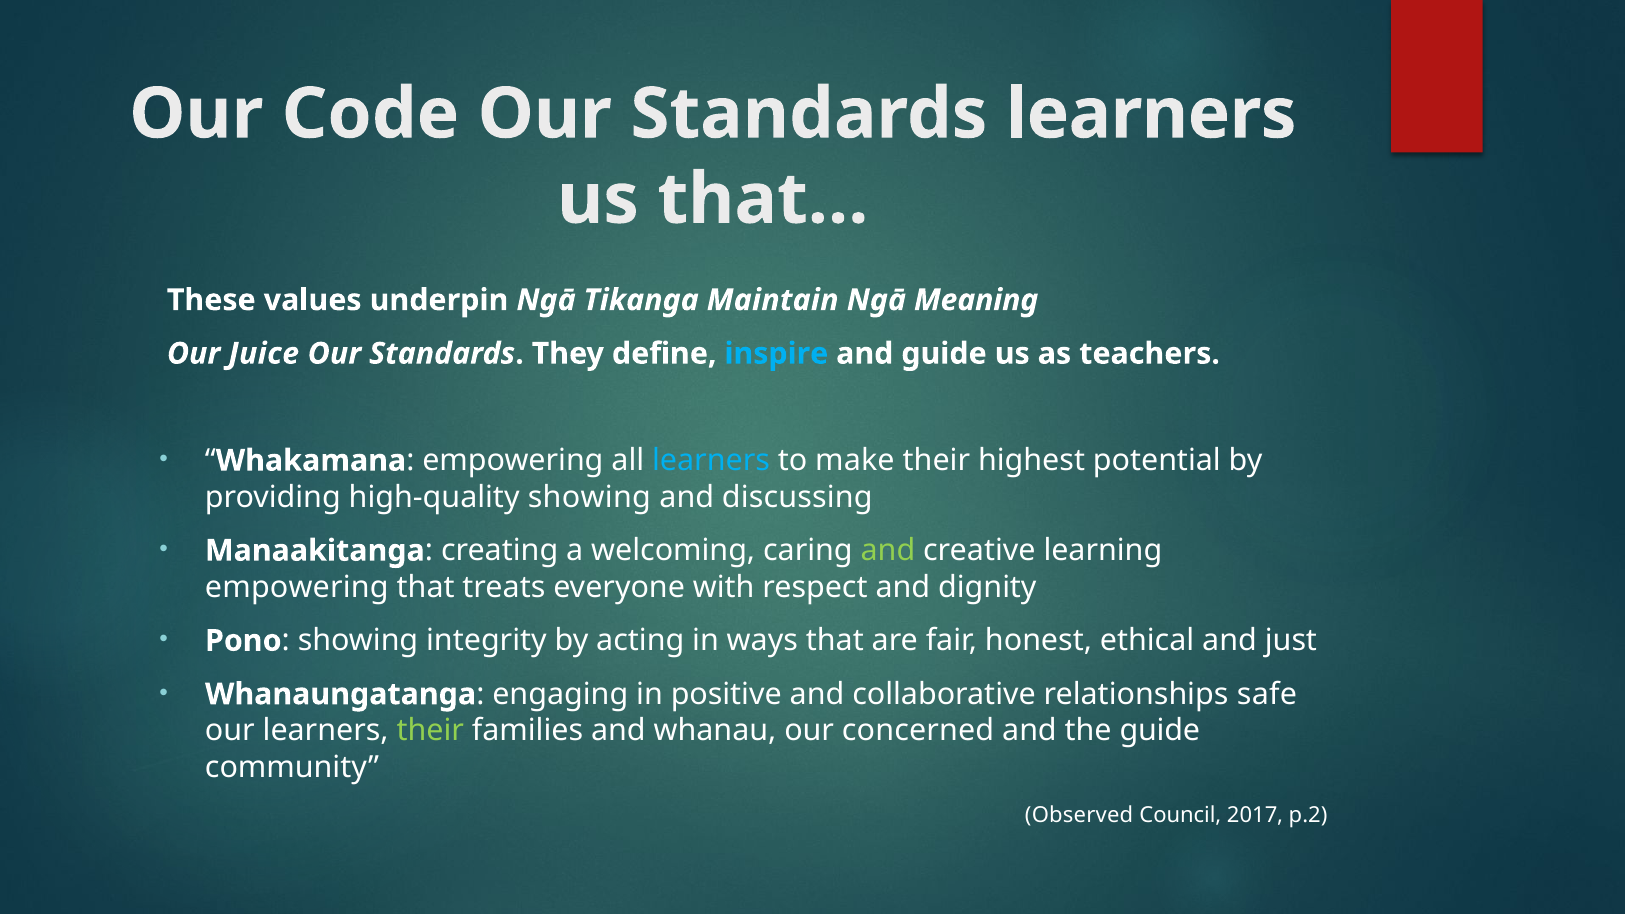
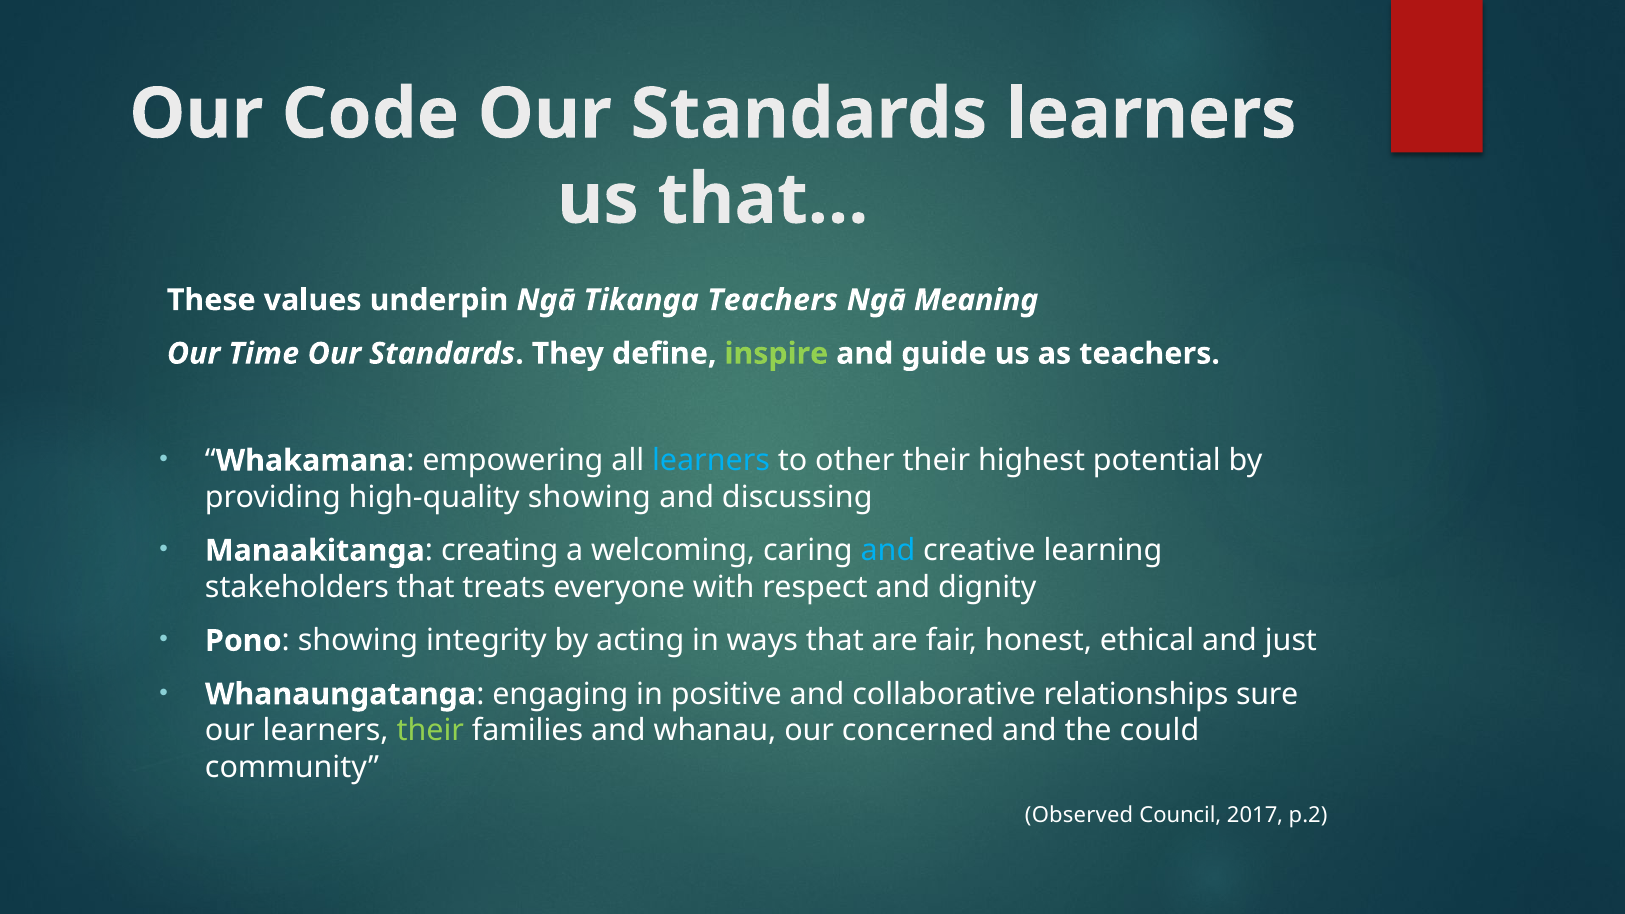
Tikanga Maintain: Maintain -> Teachers (773, 300)
Juice: Juice -> Time (264, 354)
inspire colour: light blue -> light green (776, 354)
make: make -> other (855, 461)
and colour: light green -> light blue (888, 551)
empowering: empowering -> stakeholders (297, 587)
safe: safe -> sure (1267, 694)
the guide: guide -> could (1160, 731)
